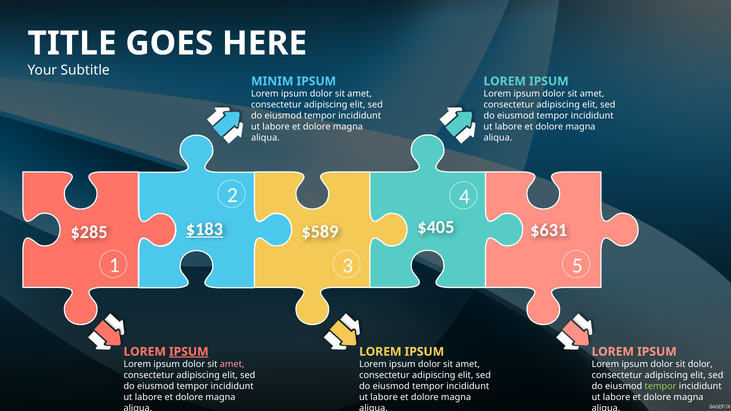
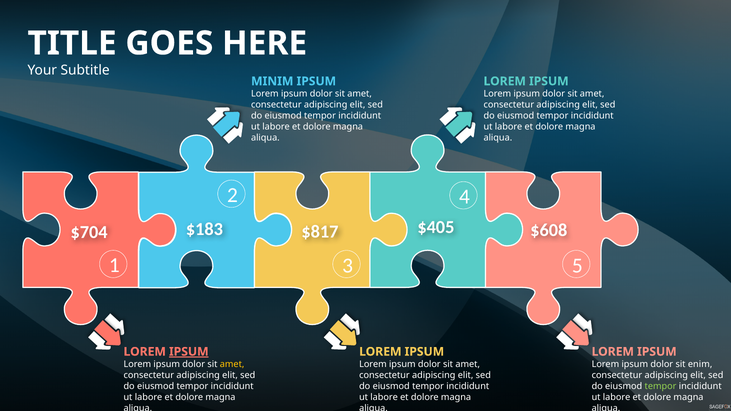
$183 underline: present -> none (204, 229)
$631: $631 -> $608 (549, 230)
$589: $589 -> $817 (320, 232)
$285: $285 -> $704 (89, 232)
amet colour: pink -> yellow (232, 364)
sit dolor: dolor -> enim (700, 364)
